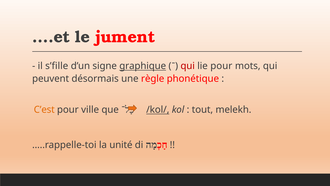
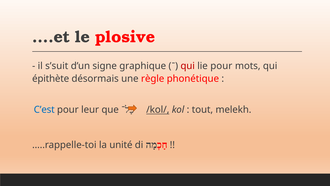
jument: jument -> plosive (125, 37)
s’fille: s’fille -> s’suit (57, 66)
graphique underline: present -> none (143, 66)
peuvent: peuvent -> épithète (51, 79)
C’est colour: orange -> blue (44, 110)
ville: ville -> leur (90, 110)
